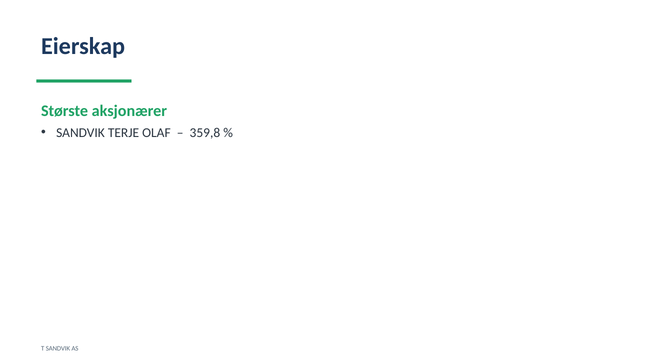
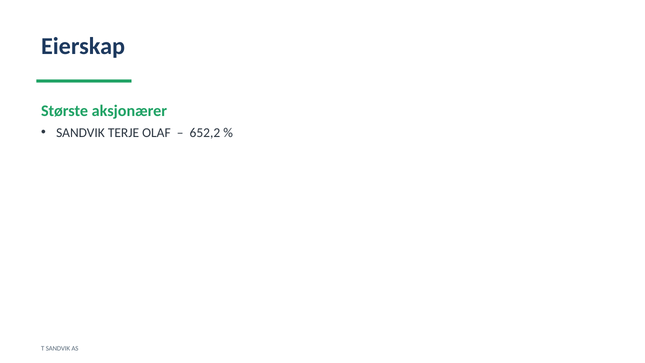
359,8: 359,8 -> 652,2 (205, 133)
